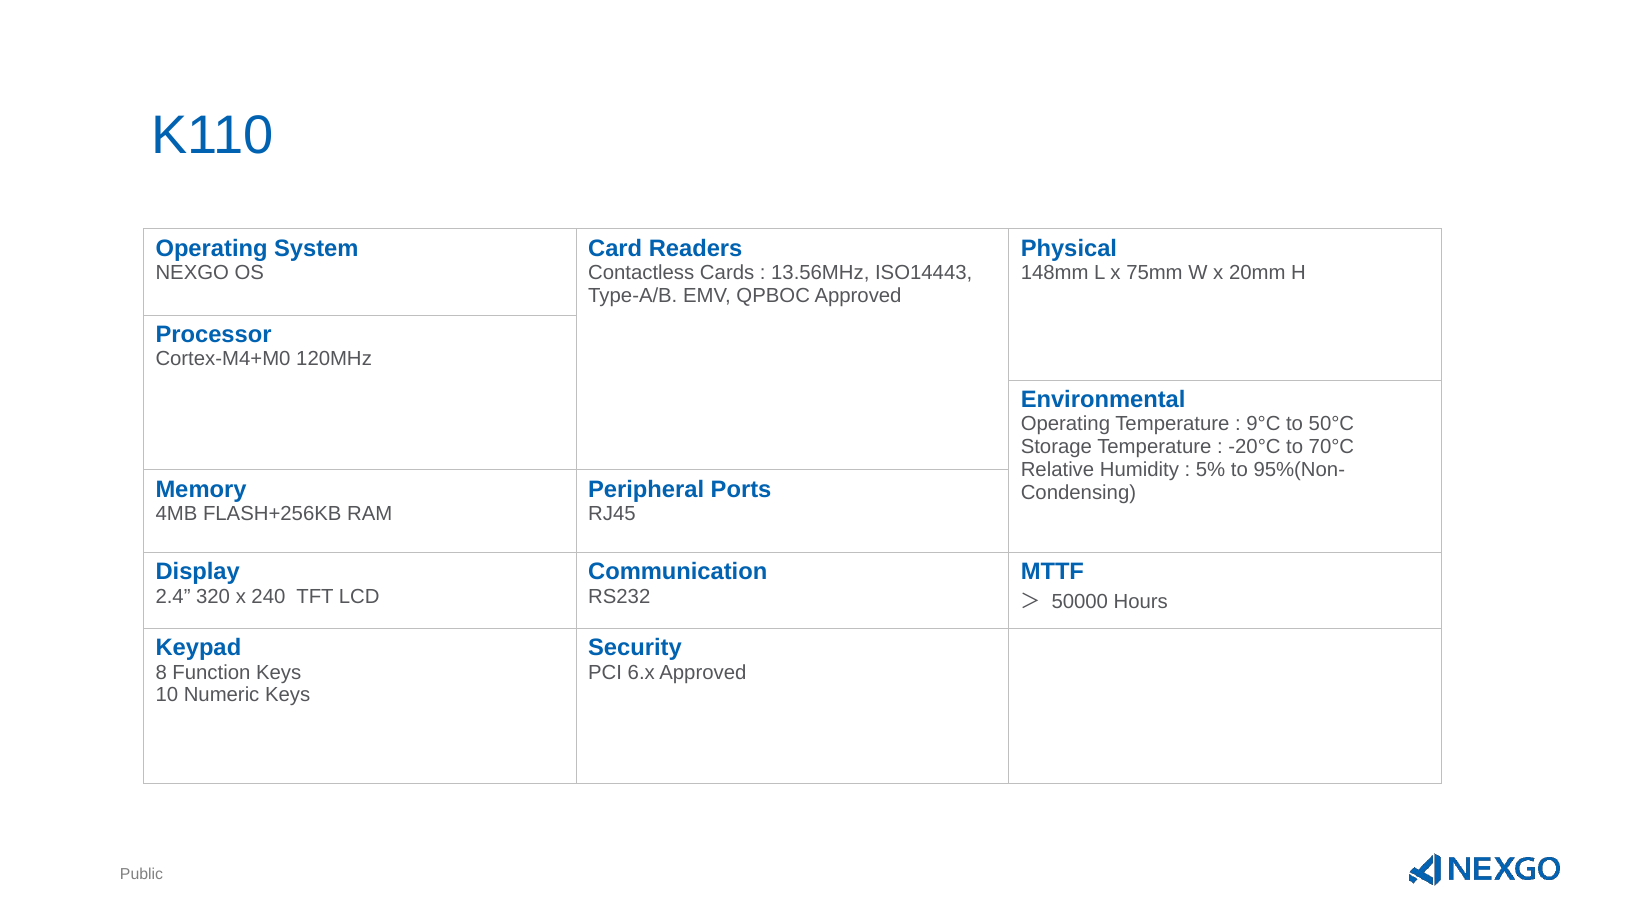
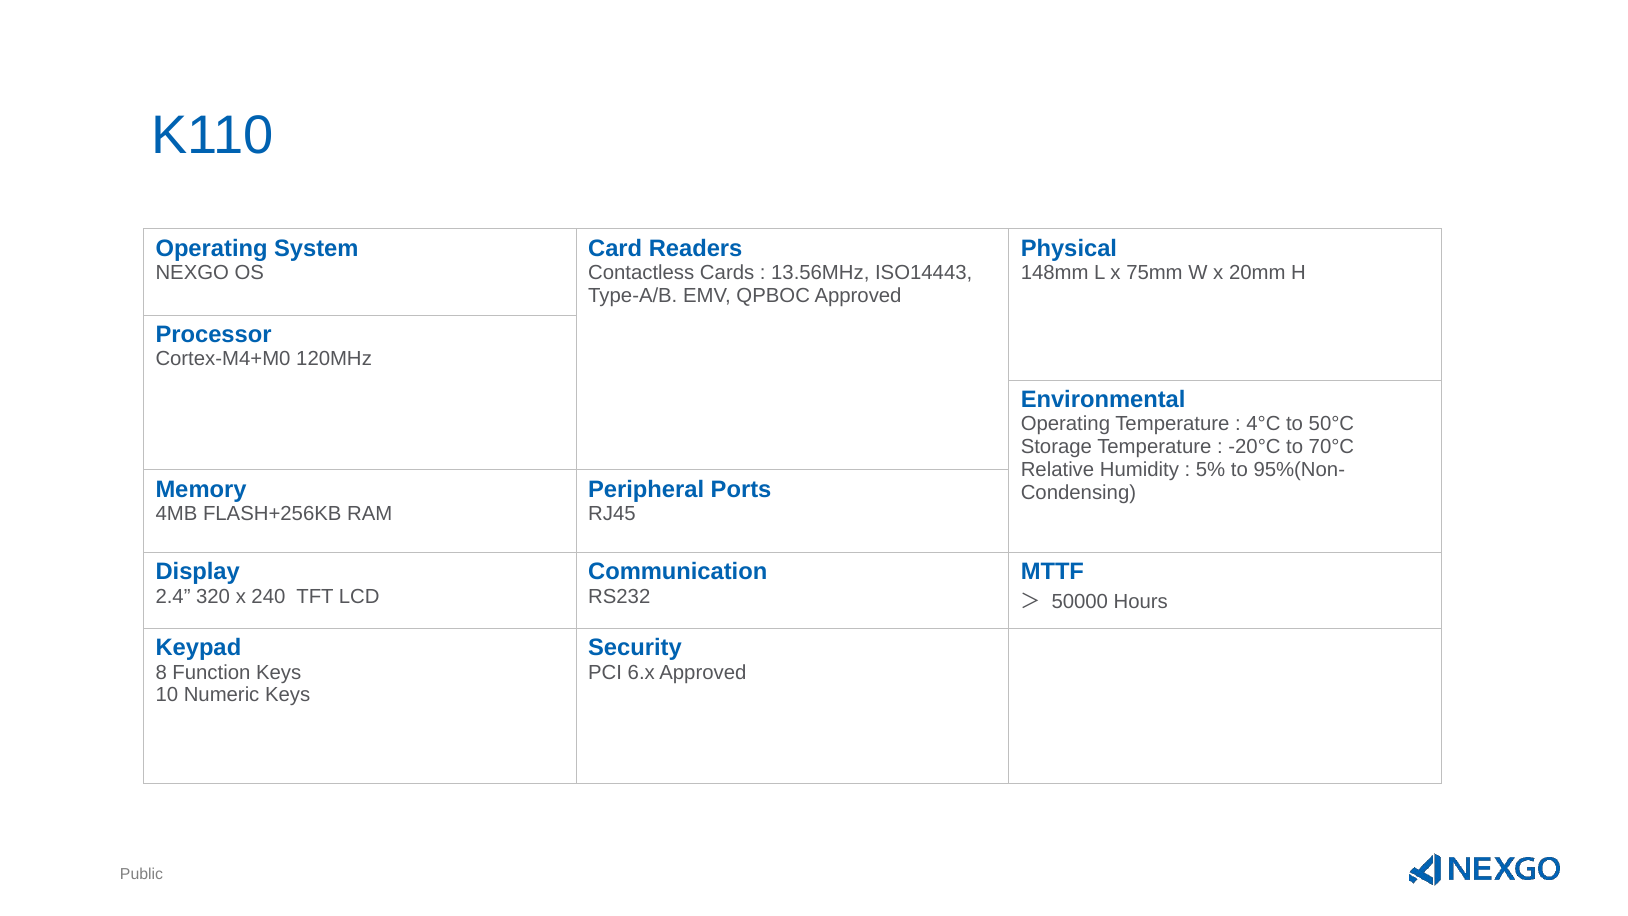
9°C: 9°C -> 4°C (1263, 424)
